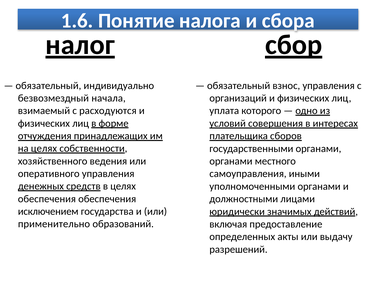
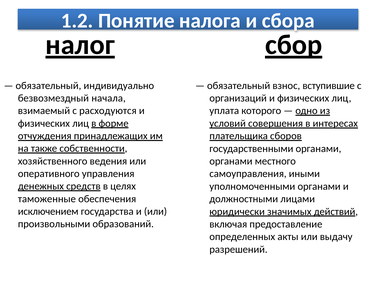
1.6: 1.6 -> 1.2 (77, 21)
взнос управления: управления -> вступившие (329, 85)
на целях: целях -> также (44, 148)
обеспечения: обеспечения -> таможенные (47, 199)
применительно: применительно -> произвольными (54, 224)
